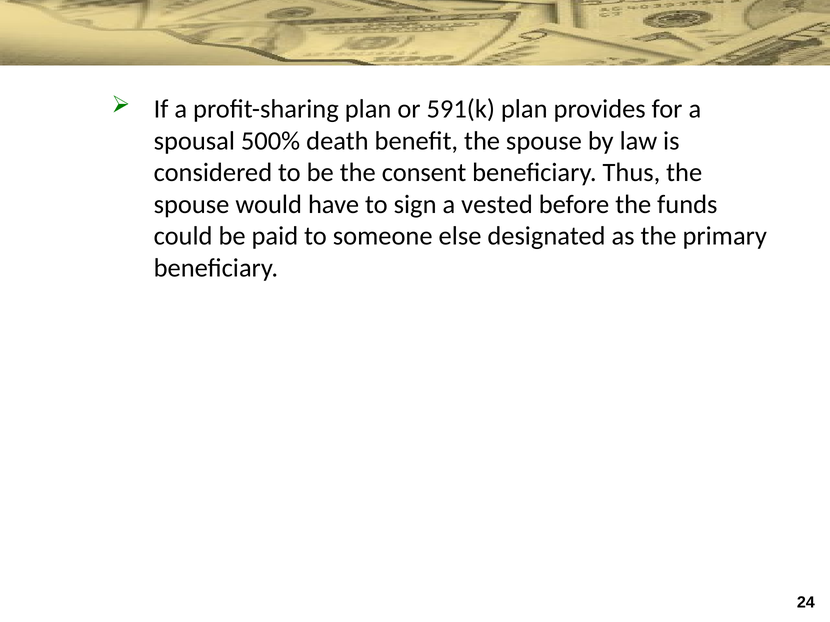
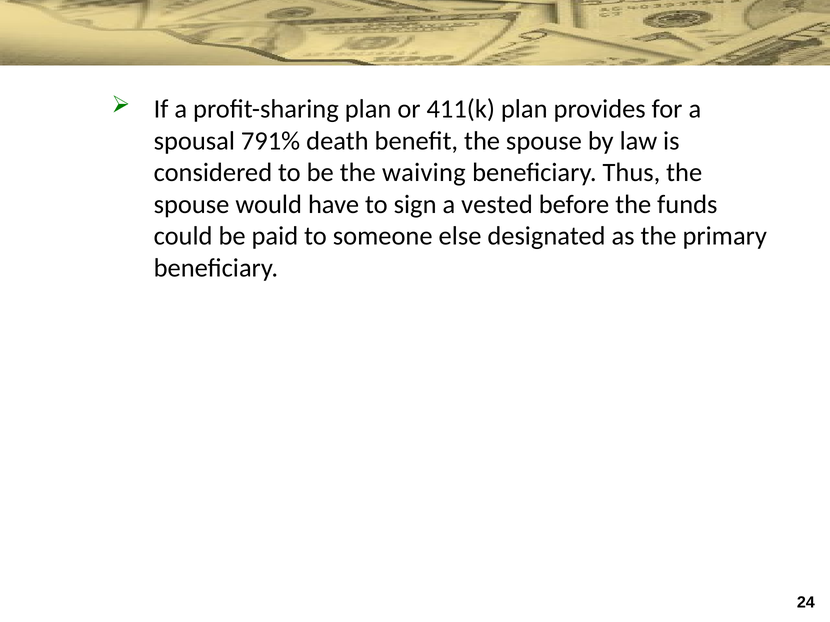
591(k: 591(k -> 411(k (461, 109)
500%: 500% -> 791% (271, 141)
consent: consent -> waiving (424, 173)
